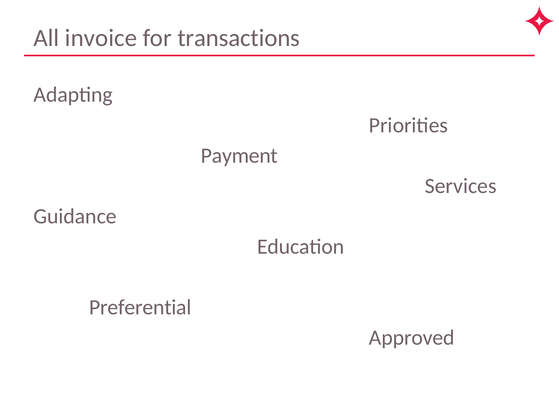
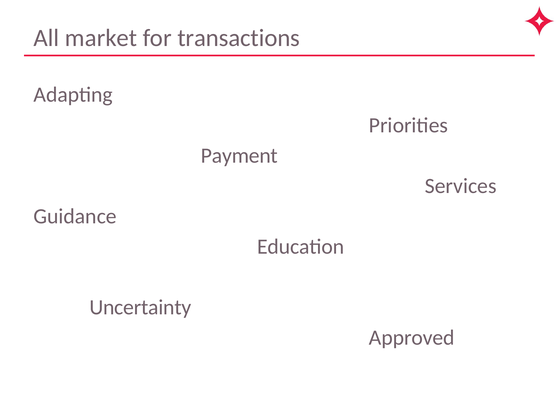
invoice: invoice -> market (101, 38)
Preferential: Preferential -> Uncertainty (140, 308)
